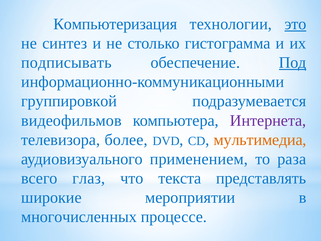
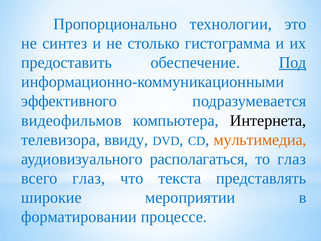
Компьютеризация: Компьютеризация -> Пропорционально (115, 24)
это underline: present -> none (295, 24)
подписывать: подписывать -> предоставить (67, 63)
группировкой: группировкой -> эффективного (69, 101)
Интернета colour: purple -> black (268, 120)
более: более -> ввиду (126, 140)
применением: применением -> располагаться (199, 159)
то раза: раза -> глаз (292, 159)
многочисленных: многочисленных -> форматировании (79, 217)
